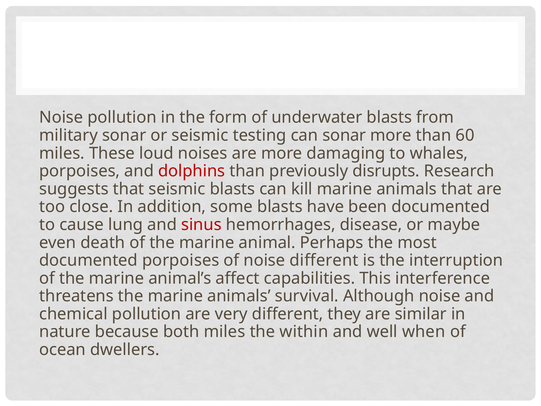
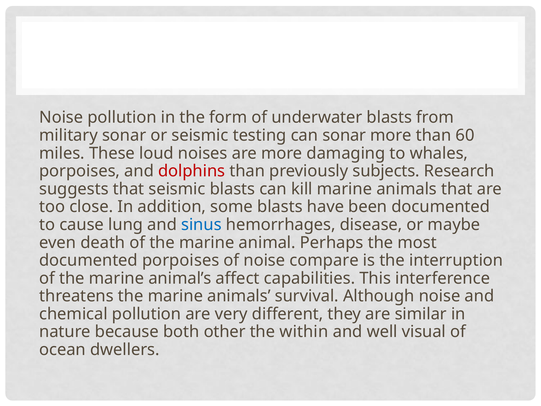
disrupts: disrupts -> subjects (386, 171)
sinus colour: red -> blue (201, 225)
noise different: different -> compare (324, 260)
both miles: miles -> other (225, 332)
when: when -> visual (424, 332)
